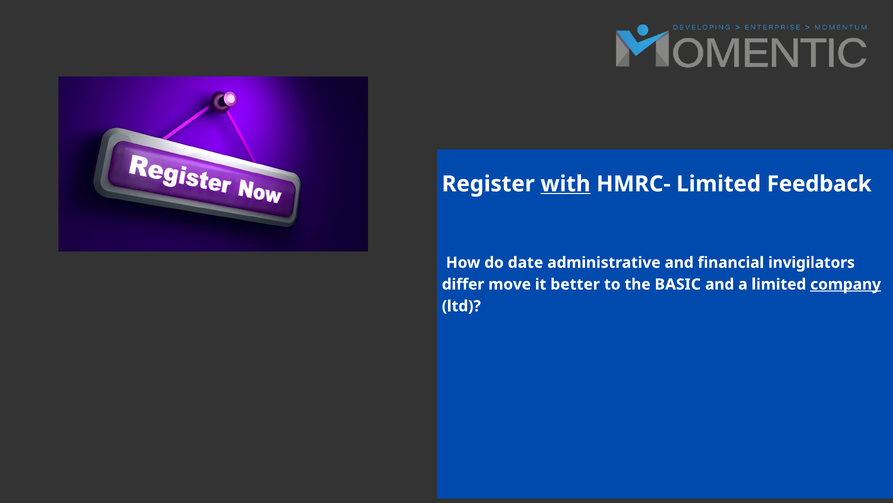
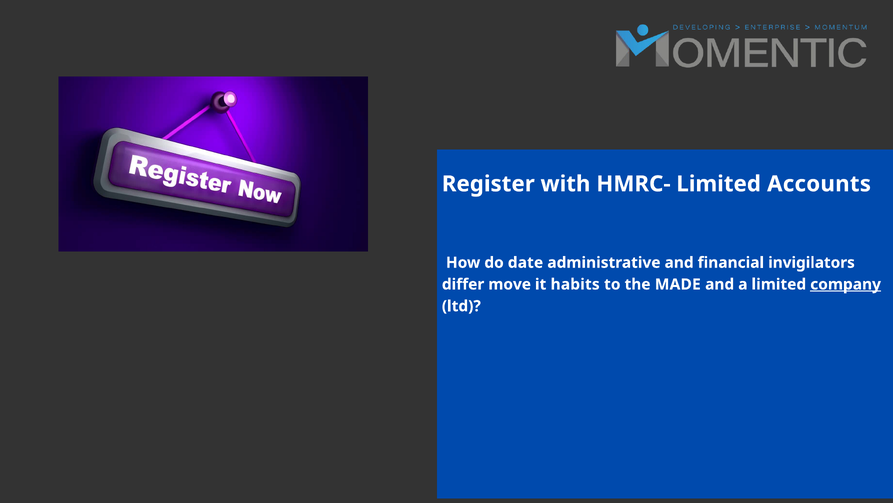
with underline: present -> none (565, 184)
Feedback: Feedback -> Accounts (819, 184)
better: better -> habits (575, 284)
BASIC: BASIC -> MADE (678, 284)
